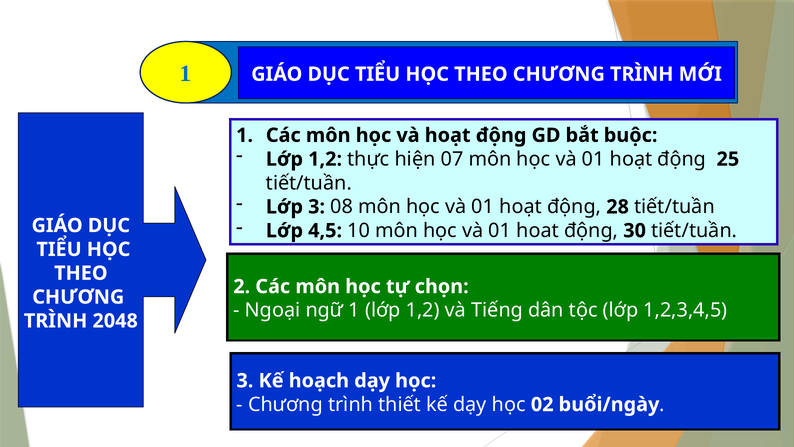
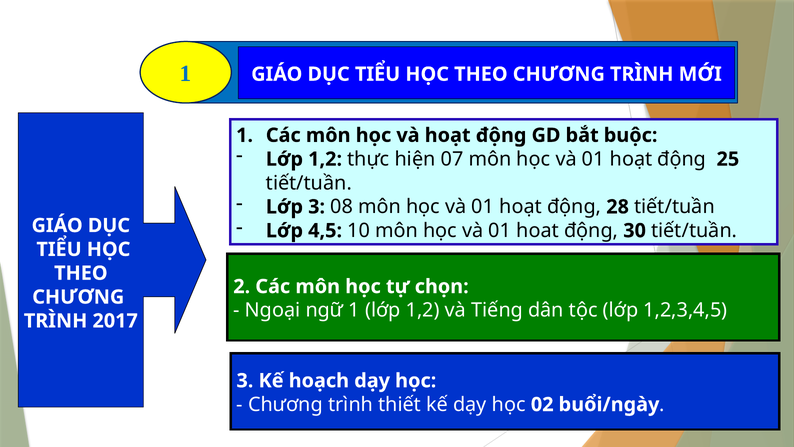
2048: 2048 -> 2017 (115, 321)
